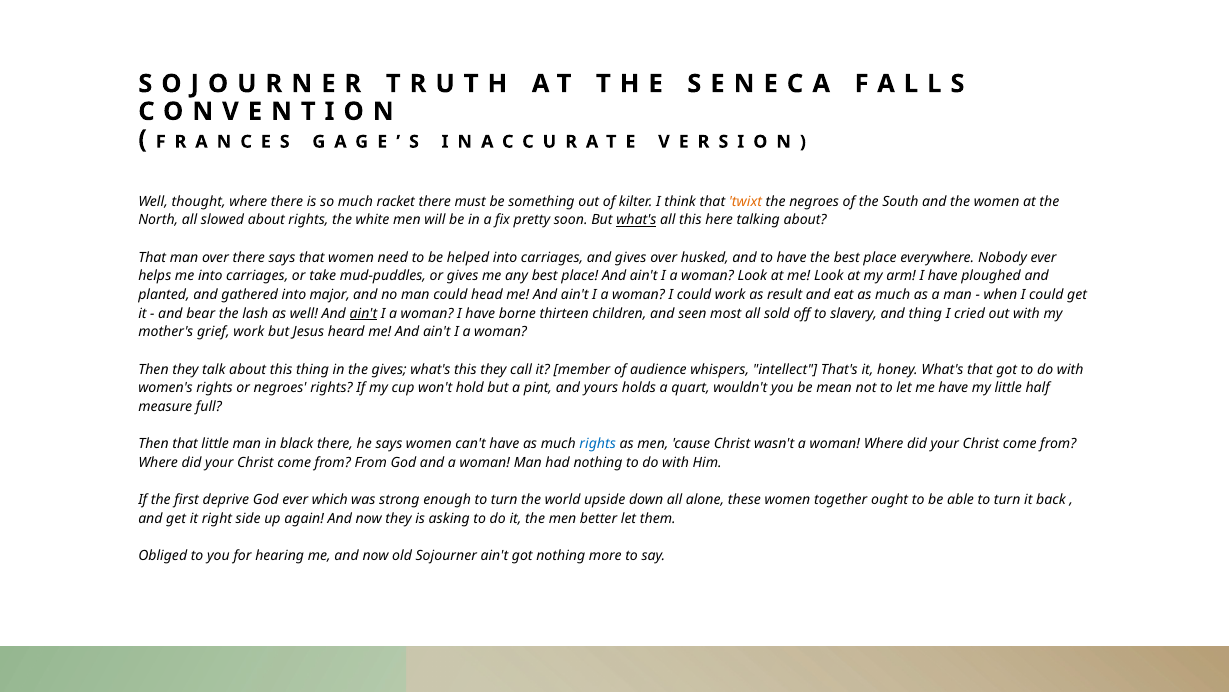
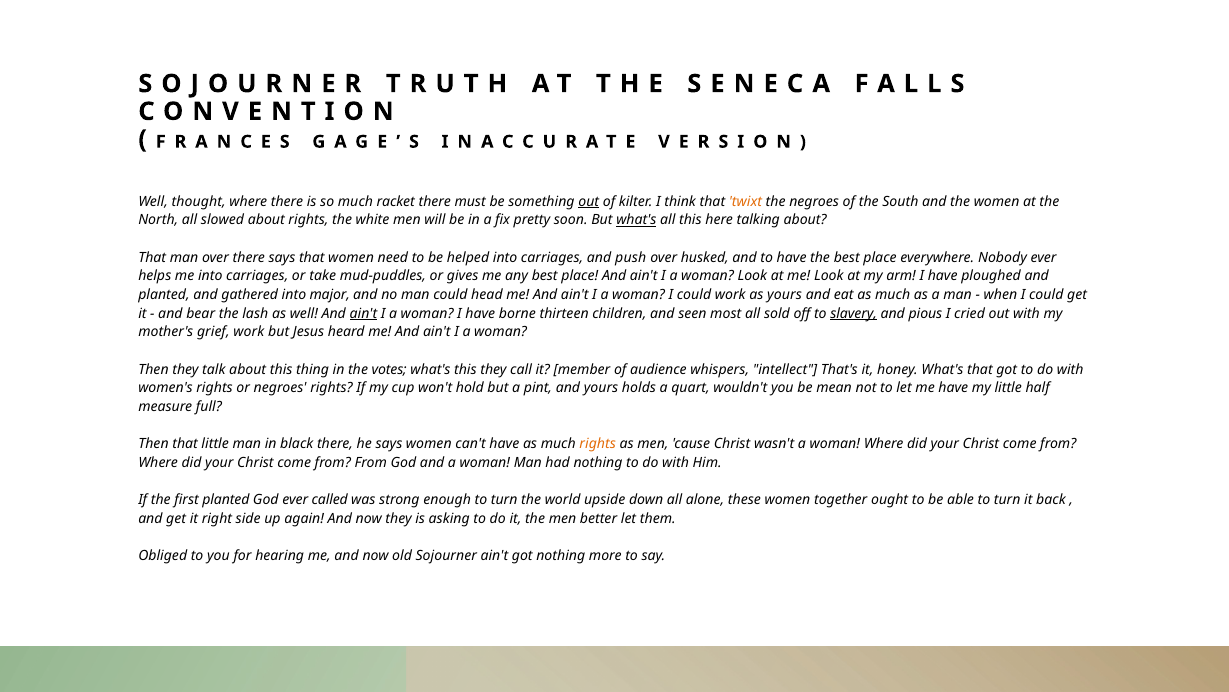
out underline: none -> present (589, 201)
and gives: gives -> push (631, 257)
as result: result -> yours (785, 295)
slavery underline: none -> present (854, 313)
and thing: thing -> pious (925, 313)
the gives: gives -> votes (389, 369)
rights colour: blue -> orange (598, 443)
first deprive: deprive -> planted (226, 499)
which: which -> called (330, 499)
